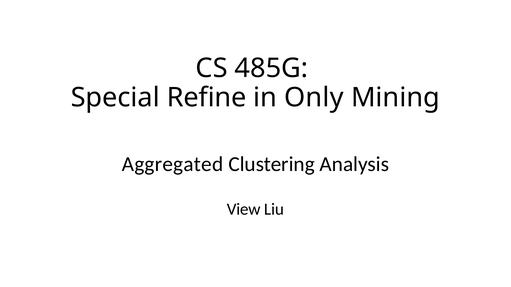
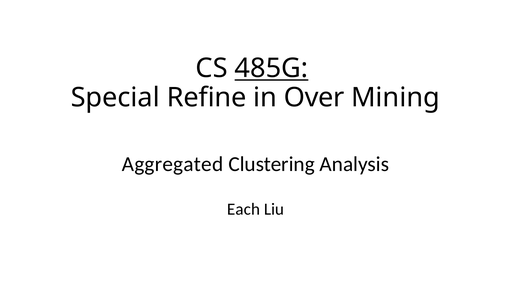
485G underline: none -> present (271, 68)
Only: Only -> Over (314, 98)
View: View -> Each (243, 209)
